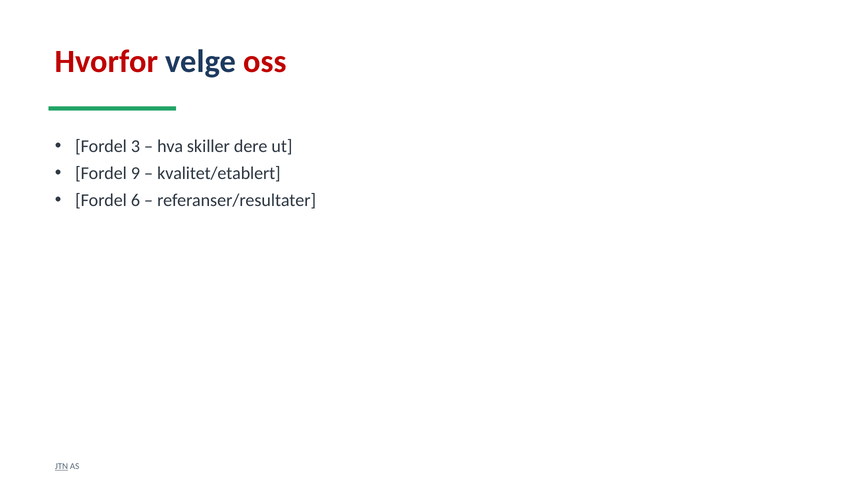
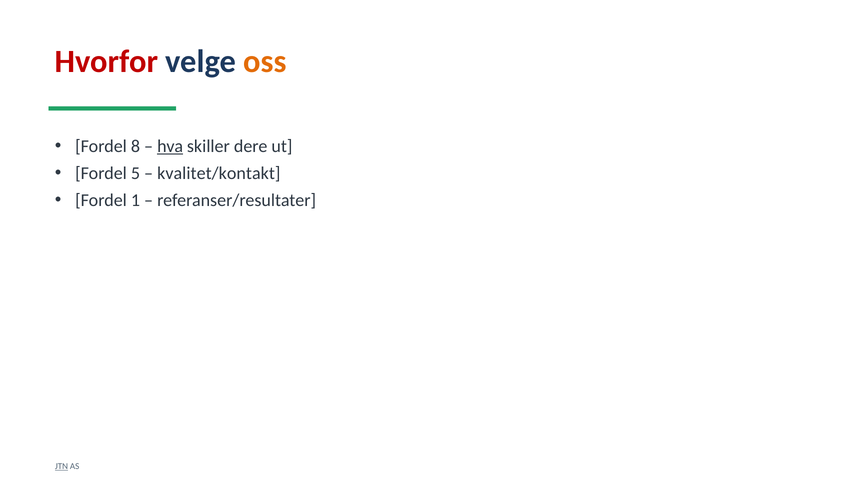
oss colour: red -> orange (265, 62)
3: 3 -> 8 (135, 146)
hva underline: none -> present (170, 146)
9: 9 -> 5 (135, 173)
kvalitet/etablert: kvalitet/etablert -> kvalitet/kontakt (219, 173)
6: 6 -> 1 (135, 200)
